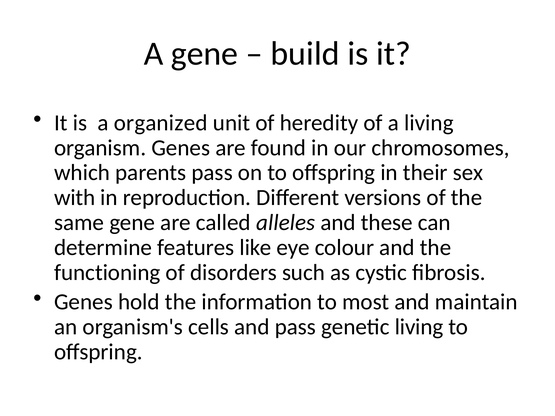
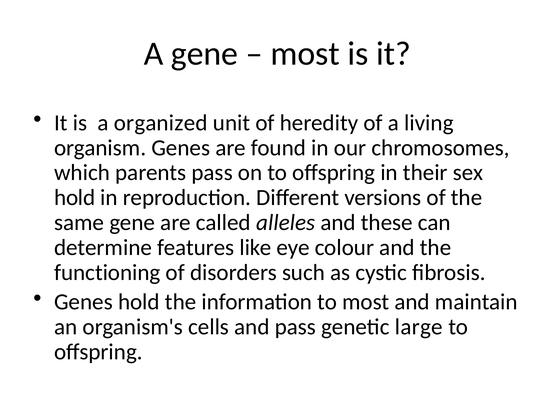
build: build -> most (305, 54)
with: with -> hold (75, 198)
genetic living: living -> large (419, 327)
